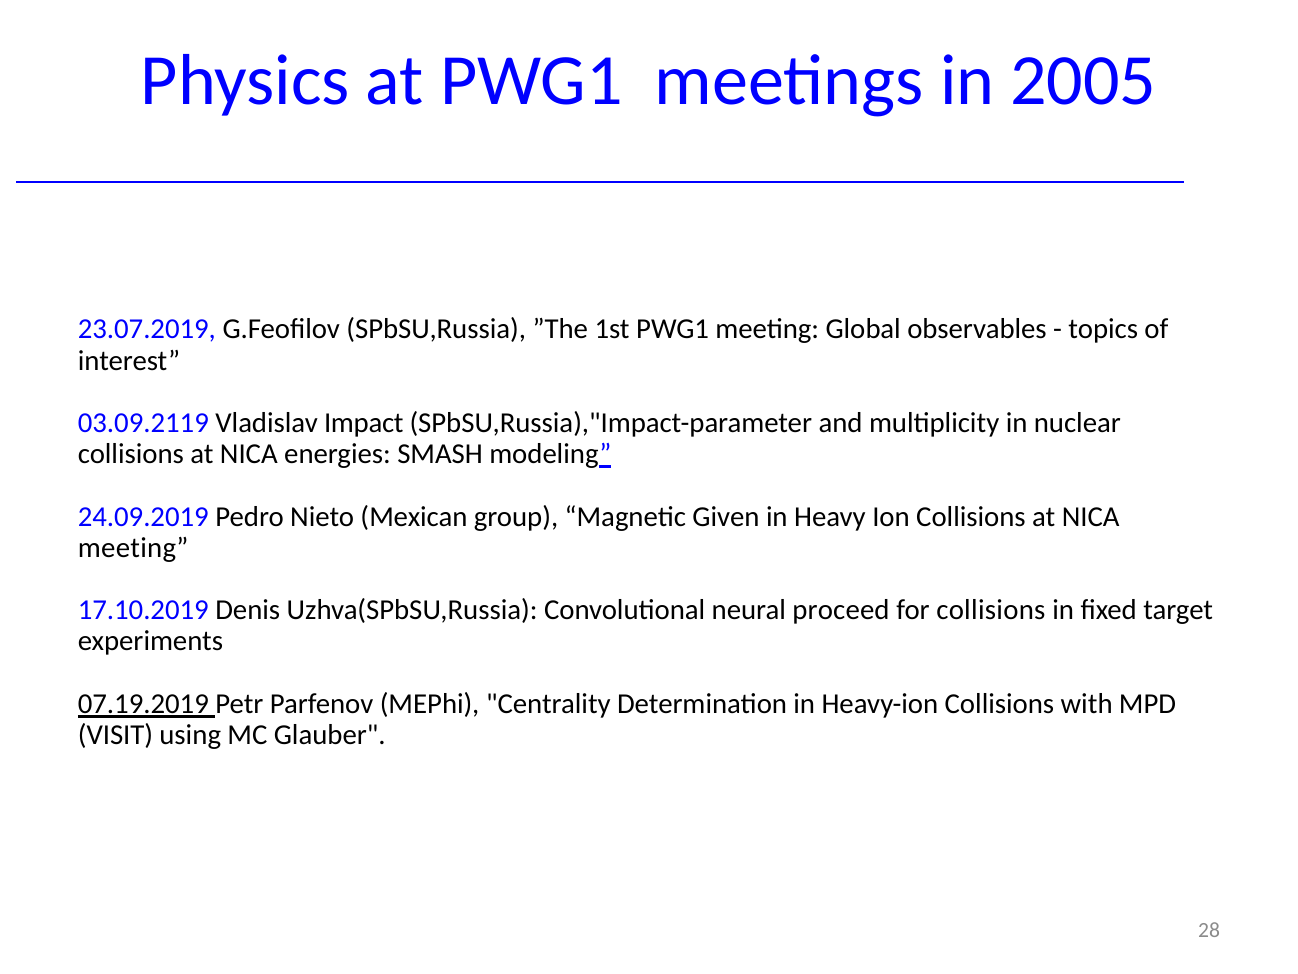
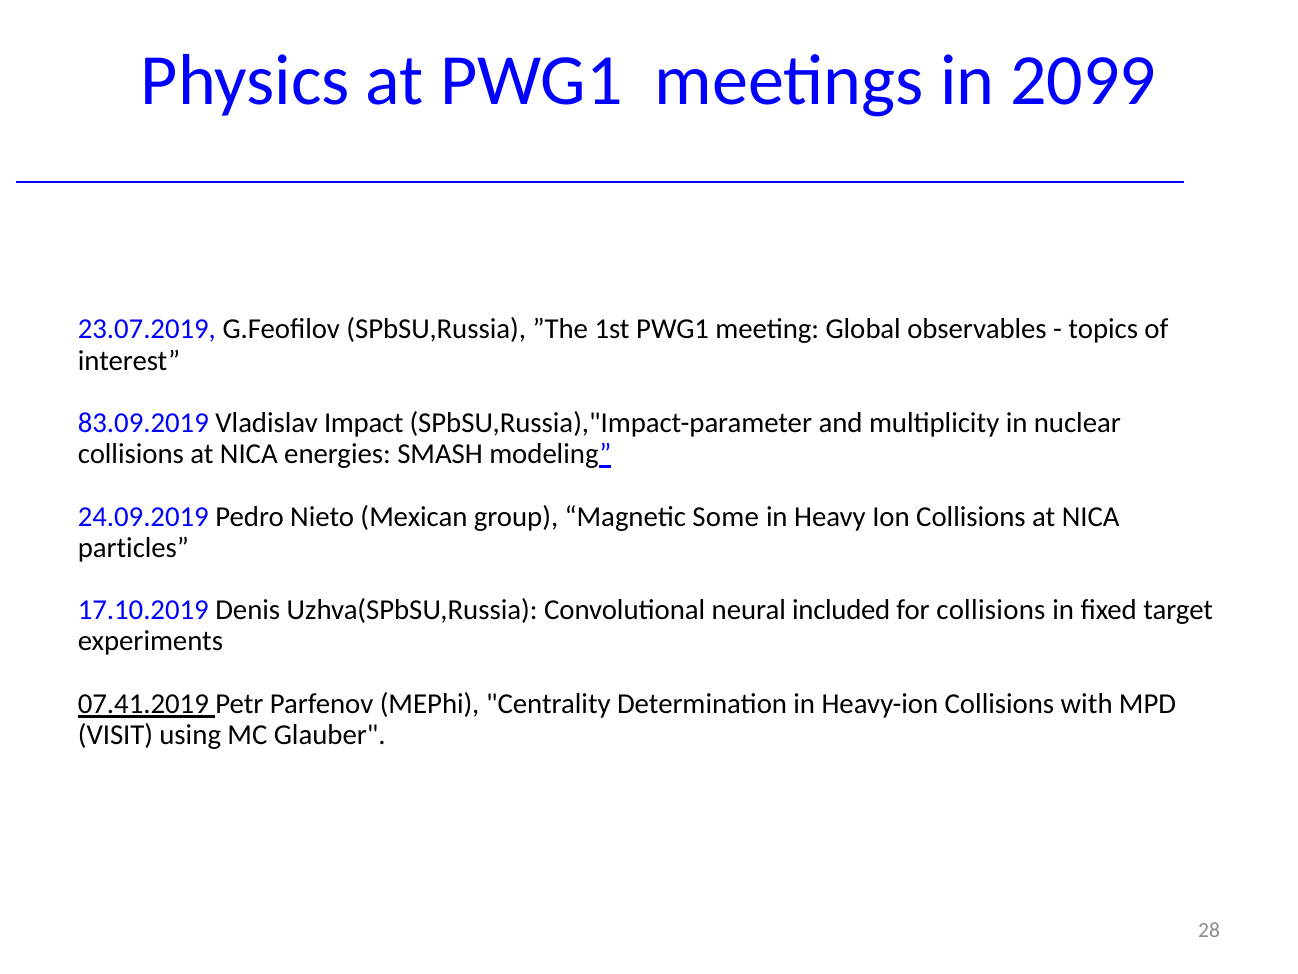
2005: 2005 -> 2099 (1083, 81)
03.09.2119: 03.09.2119 -> 83.09.2019 (143, 423)
Given: Given -> Some (726, 517)
meeting: meeting -> particles (133, 548)
proceed: proceed -> included (841, 610)
07.19.2019: 07.19.2019 -> 07.41.2019 (143, 703)
